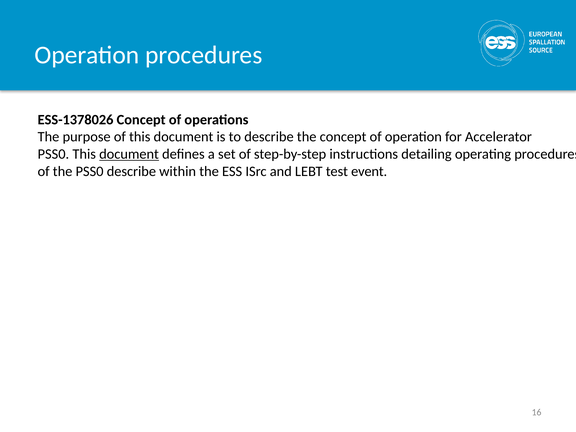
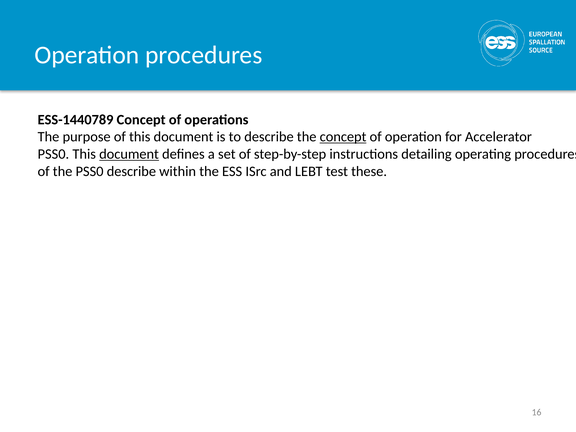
ESS-1378026: ESS-1378026 -> ESS-1440789 (76, 120)
concept underline: none -> present (343, 137)
event: event -> these (369, 171)
